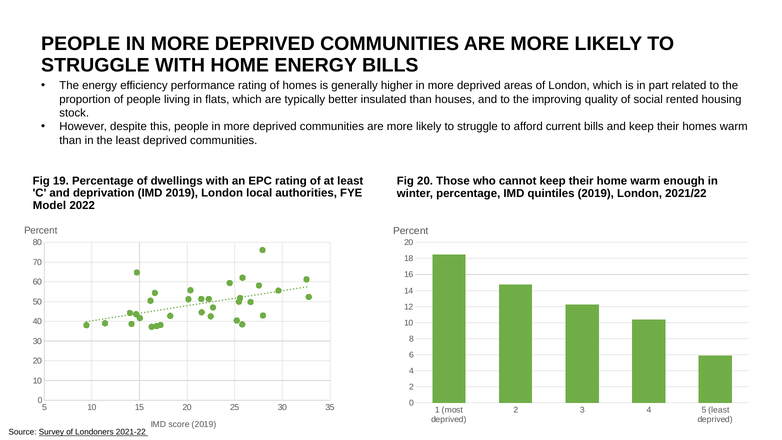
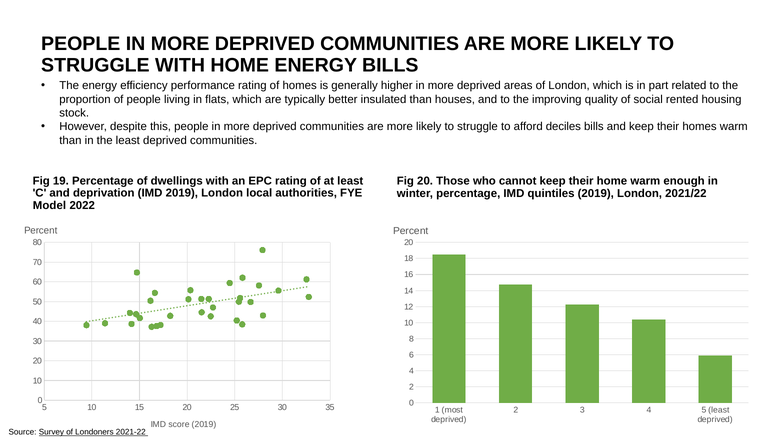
current: current -> deciles (563, 127)
